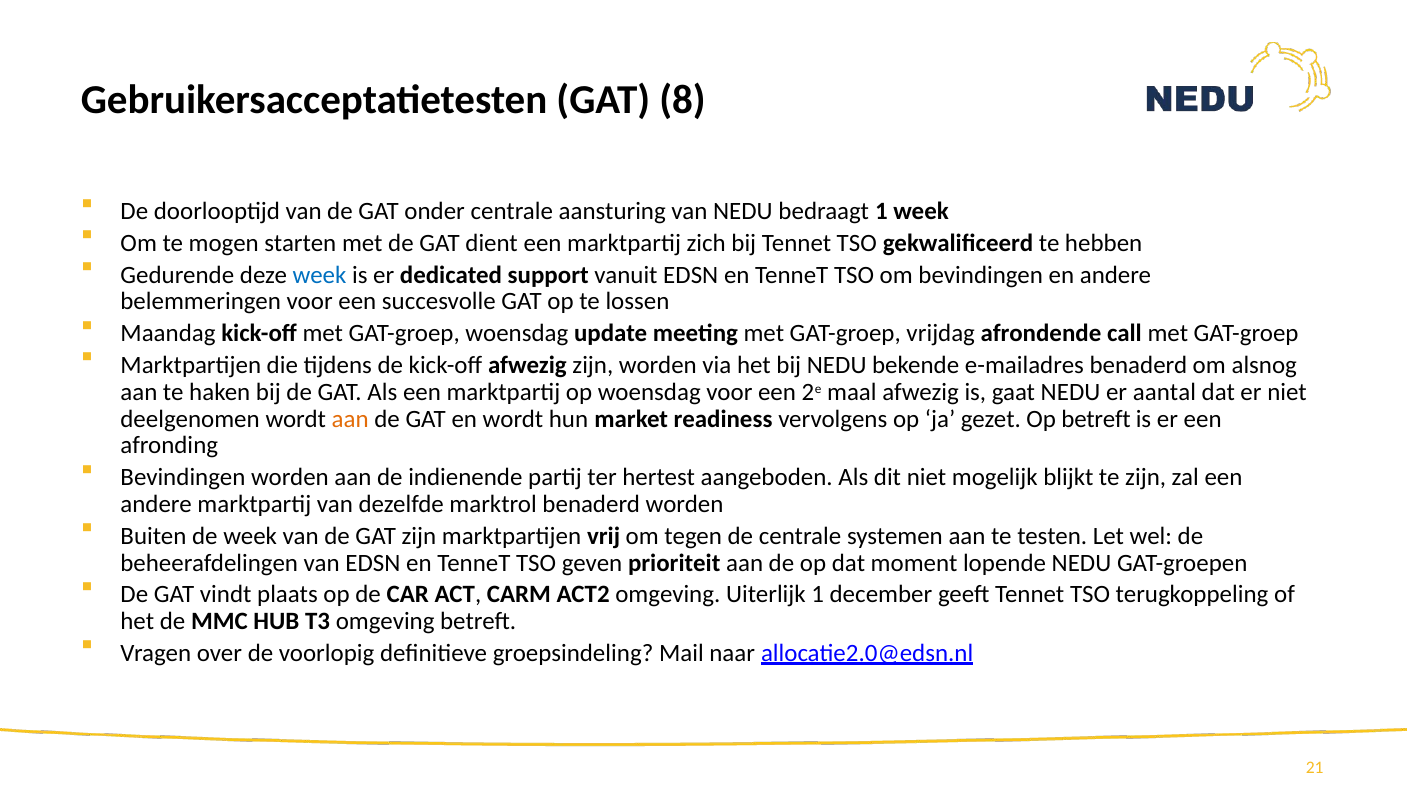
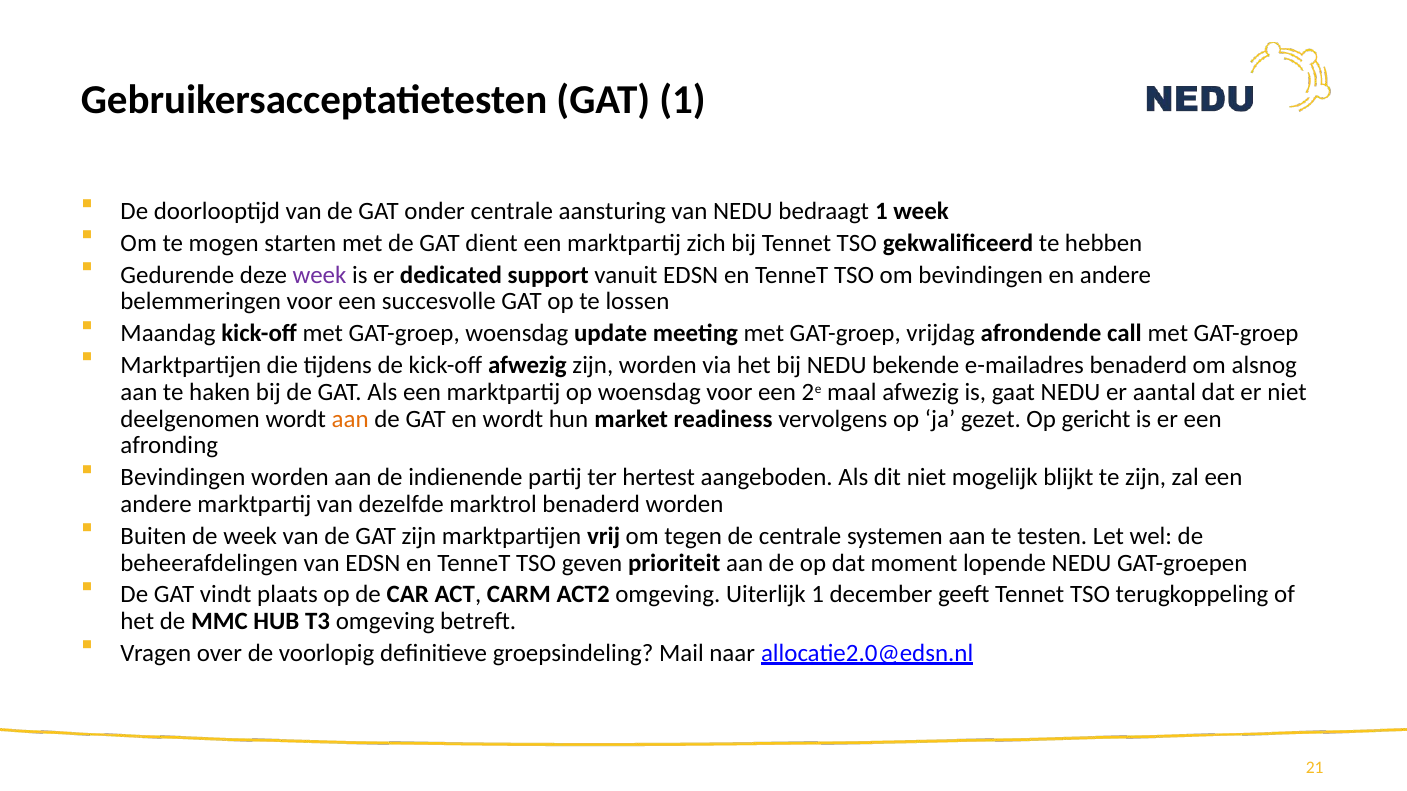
GAT 8: 8 -> 1 (682, 100)
week colour: blue -> purple (319, 275)
Op betreft: betreft -> gericht (1096, 419)
